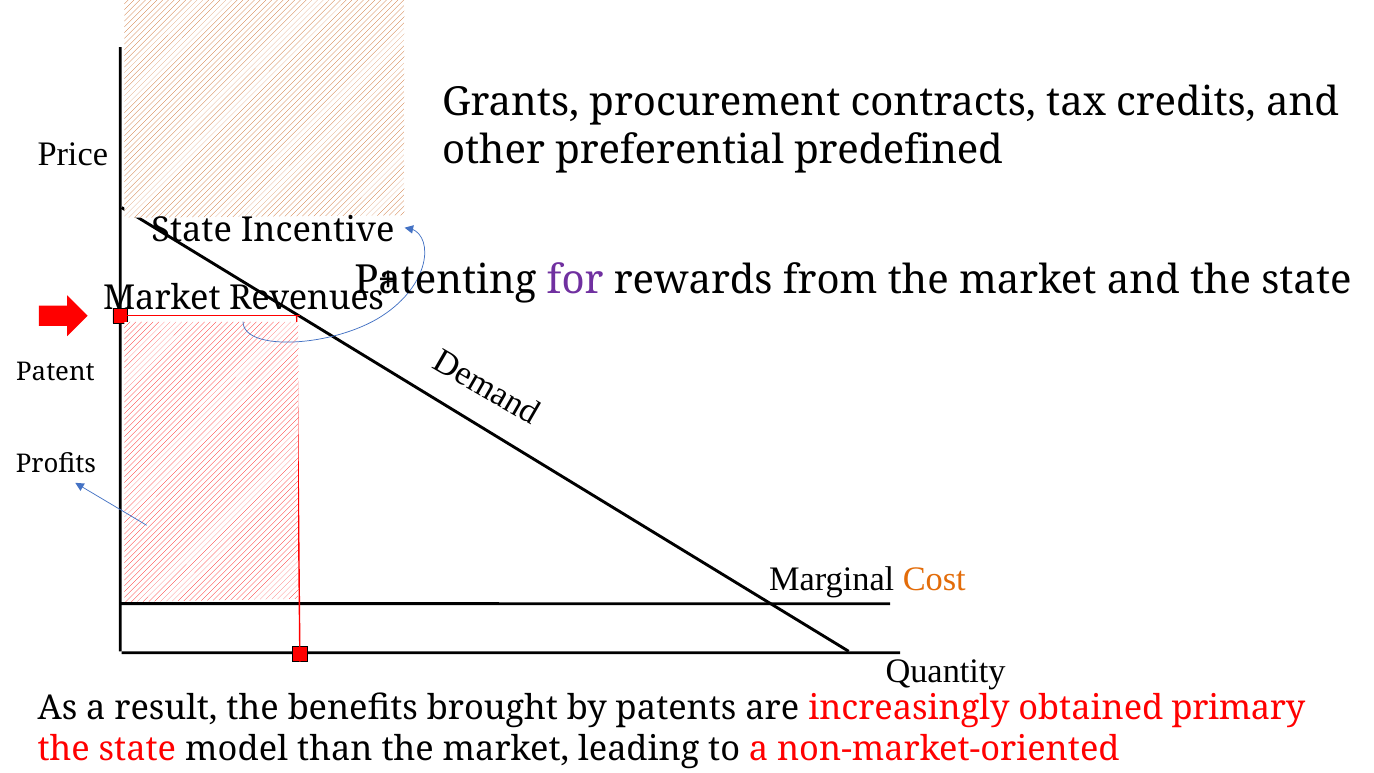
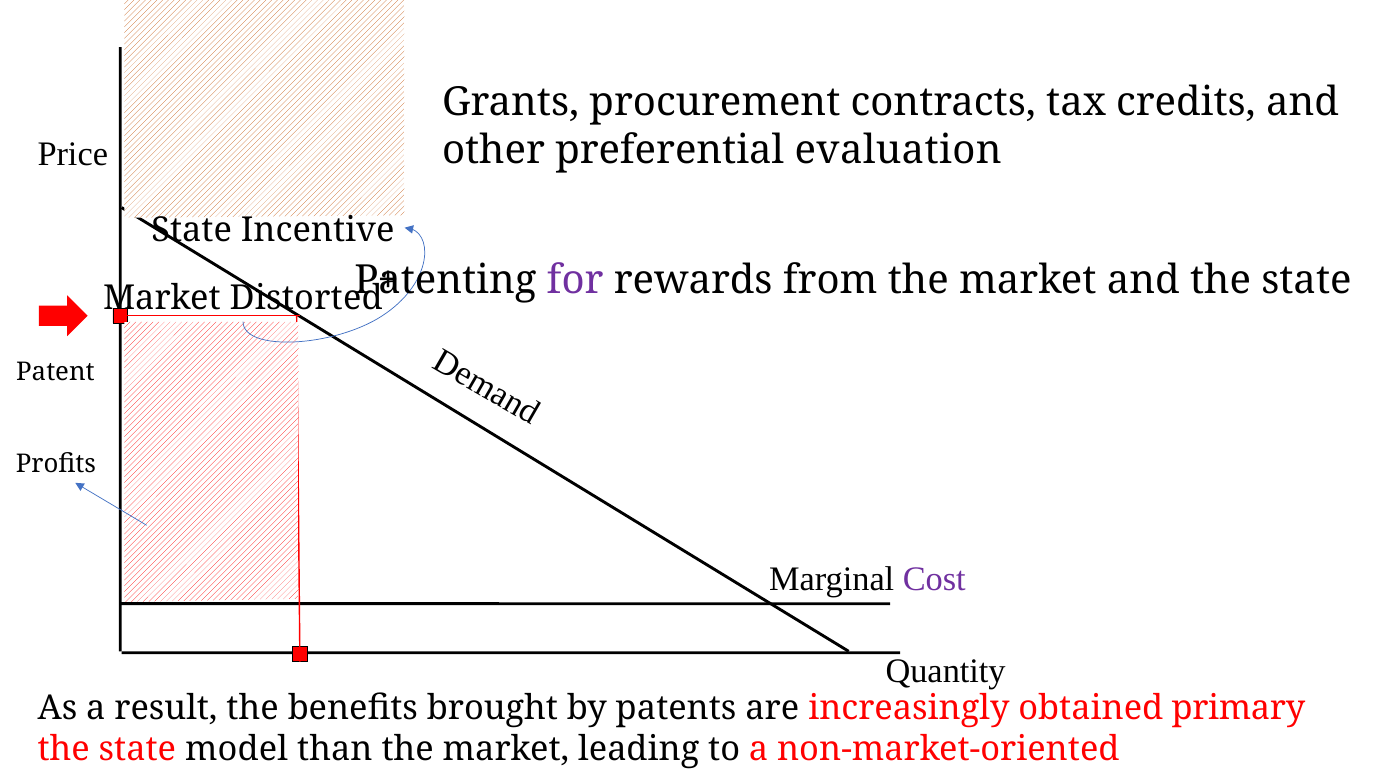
predefined: predefined -> evaluation (898, 150)
Revenues: Revenues -> Distorted (306, 298)
Cost colour: orange -> purple (934, 579)
